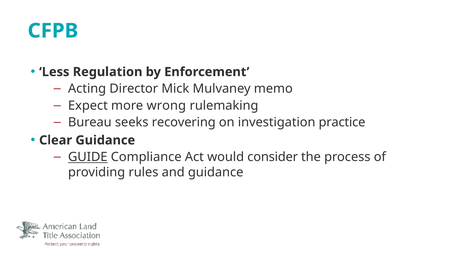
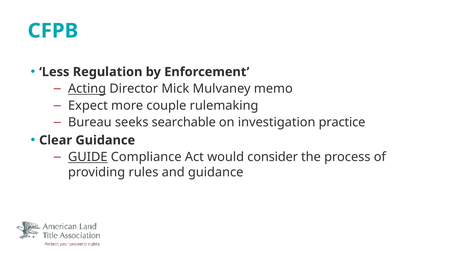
Acting underline: none -> present (87, 89)
wrong: wrong -> couple (166, 106)
recovering: recovering -> searchable (184, 123)
